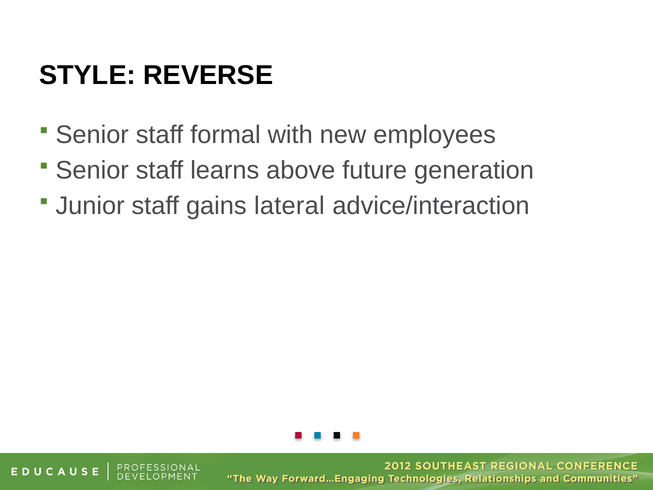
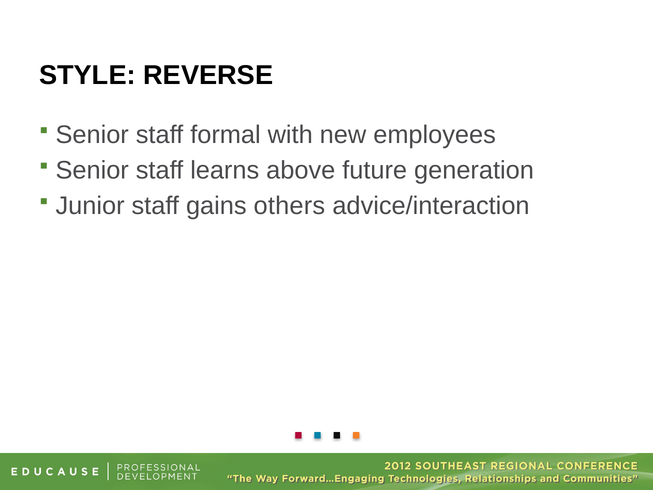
lateral: lateral -> others (289, 206)
